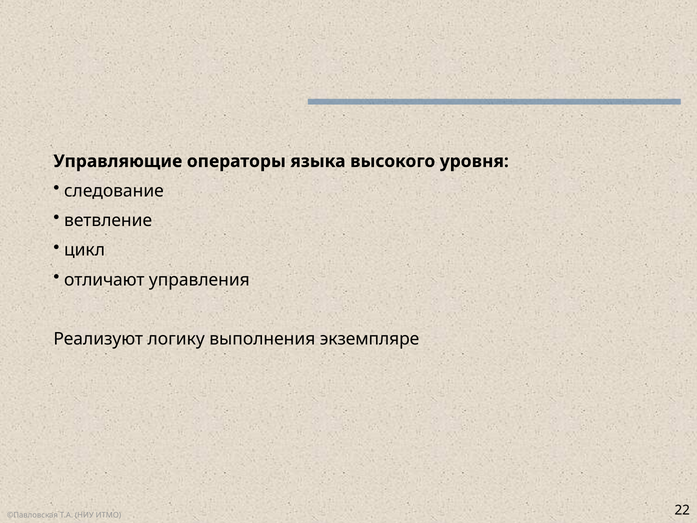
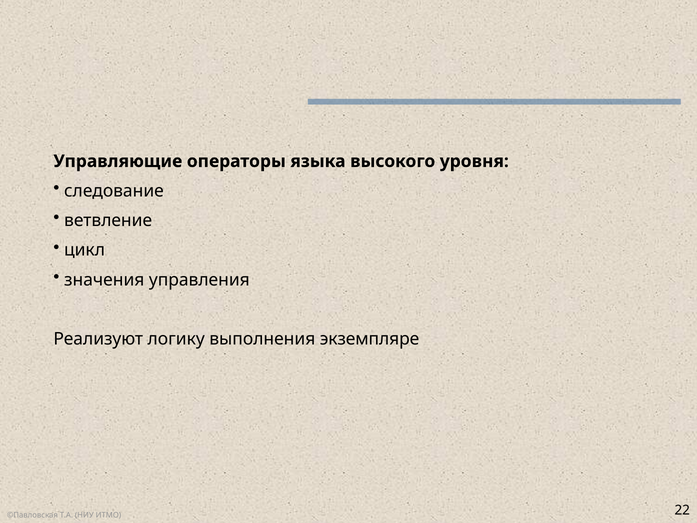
отличают: отличают -> значения (104, 280)
